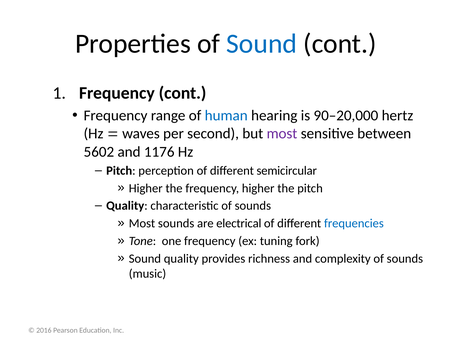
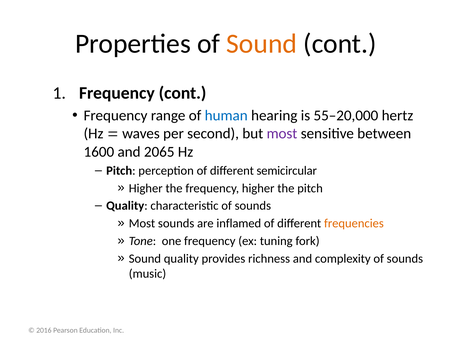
Sound colour: blue -> orange (262, 44)
90–20,000: 90–20,000 -> 55–20,000 (346, 116)
5602: 5602 -> 1600 (99, 152)
1176: 1176 -> 2065 (159, 152)
electrical: electrical -> inflamed (239, 223)
frequencies colour: blue -> orange (354, 223)
